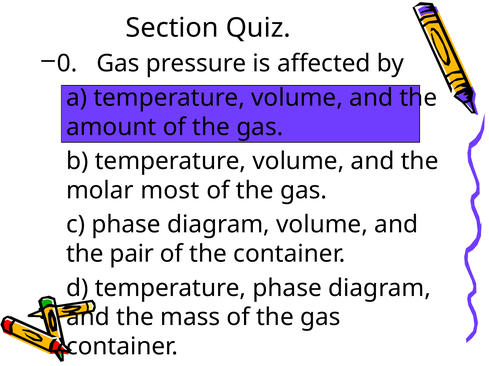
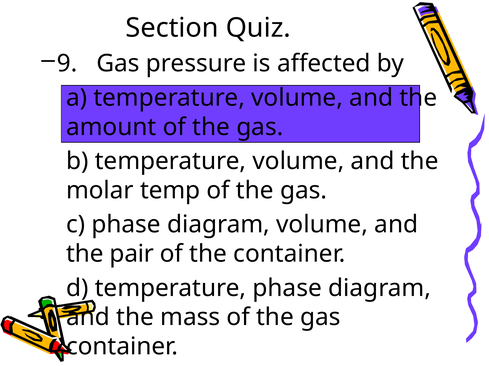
0: 0 -> 9 (67, 64)
most: most -> temp (170, 191)
